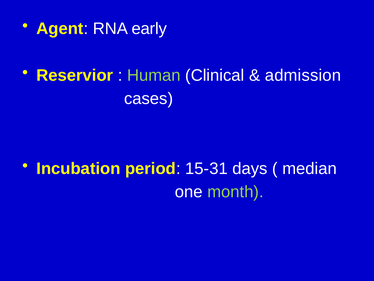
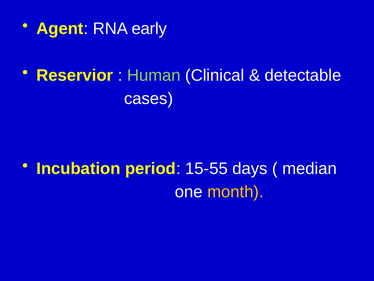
admission: admission -> detectable (303, 75)
15-31: 15-31 -> 15-55 (206, 168)
month colour: light green -> yellow (235, 192)
